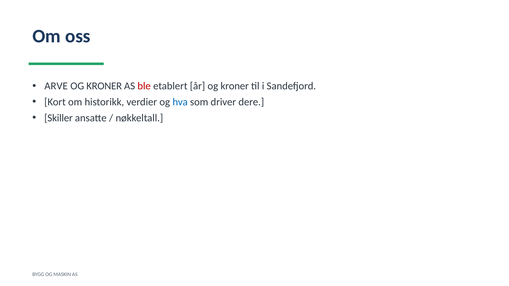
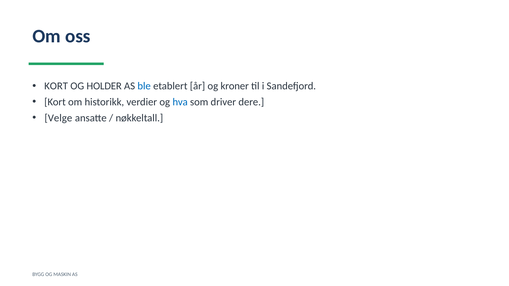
ARVE: ARVE -> KORT (56, 86)
KRONER: KRONER -> HOLDER (104, 86)
ble colour: red -> blue (144, 86)
Skiller: Skiller -> Velge (58, 118)
